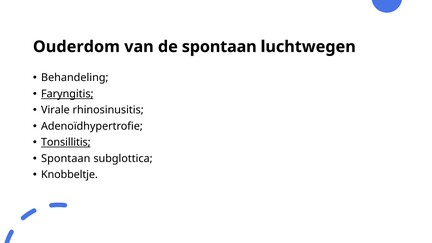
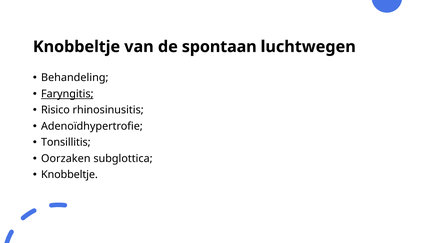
Ouderdom: Ouderdom -> Knobbeltje (77, 47)
Virale: Virale -> Risico (55, 110)
Tonsillitis underline: present -> none (66, 142)
Spontaan: Spontaan -> Oorzaken (66, 159)
